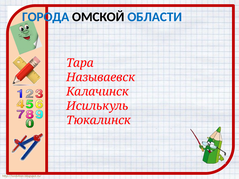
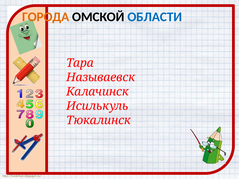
ГОРОДА colour: blue -> orange (46, 17)
